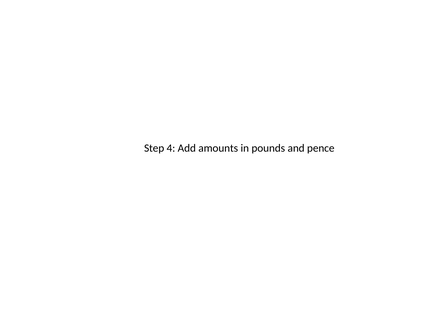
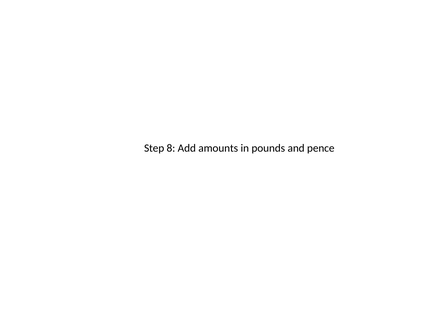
4: 4 -> 8 (171, 148)
